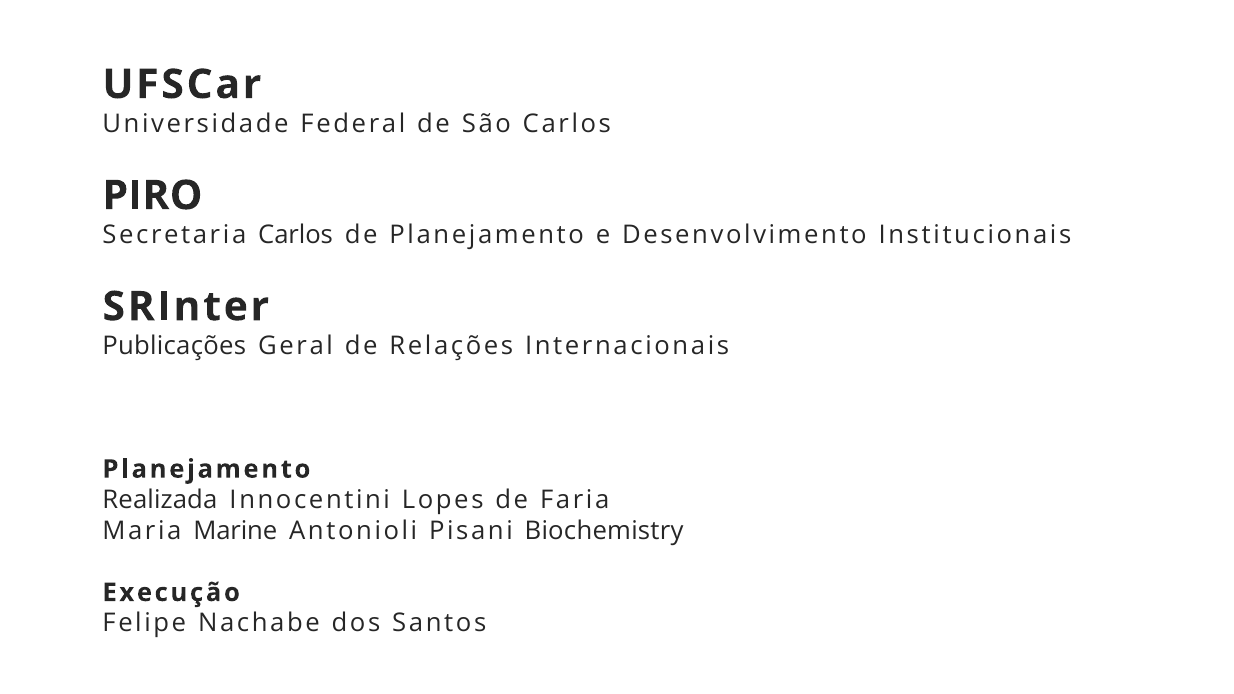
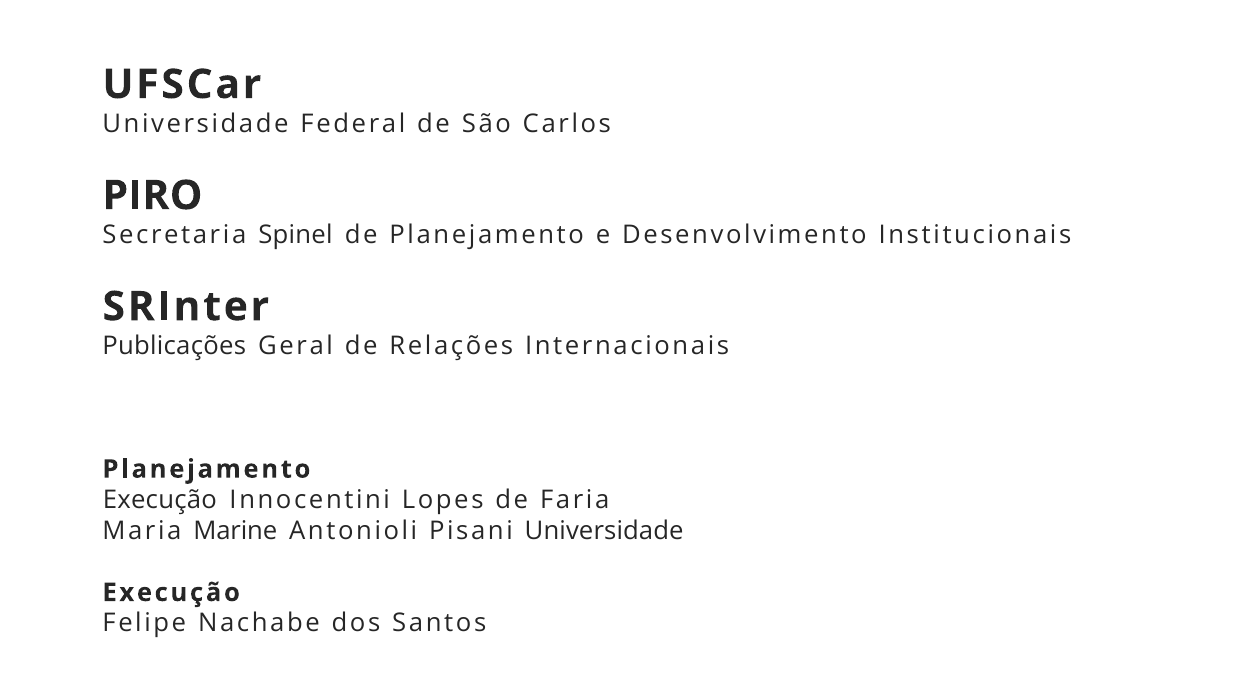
Secretaria Carlos: Carlos -> Spinel (295, 235)
Realizada: Realizada -> Execução (160, 500)
Pisani Biochemistry: Biochemistry -> Universidade (604, 531)
